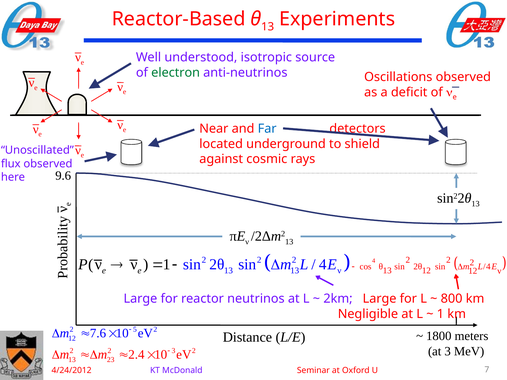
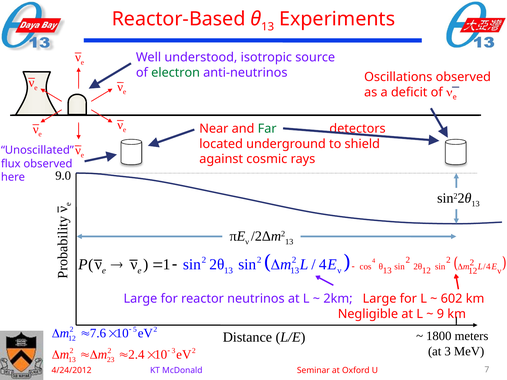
Far colour: blue -> green (267, 129)
9.6: 9.6 -> 9.0 (63, 176)
800: 800 -> 602 (452, 299)
1: 1 -> 9 (440, 314)
